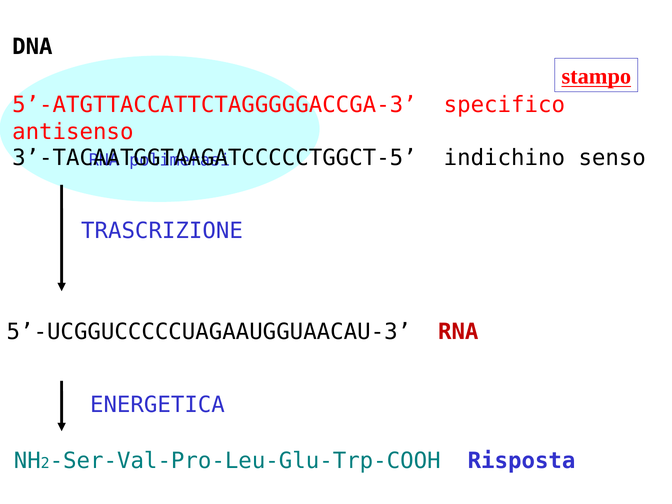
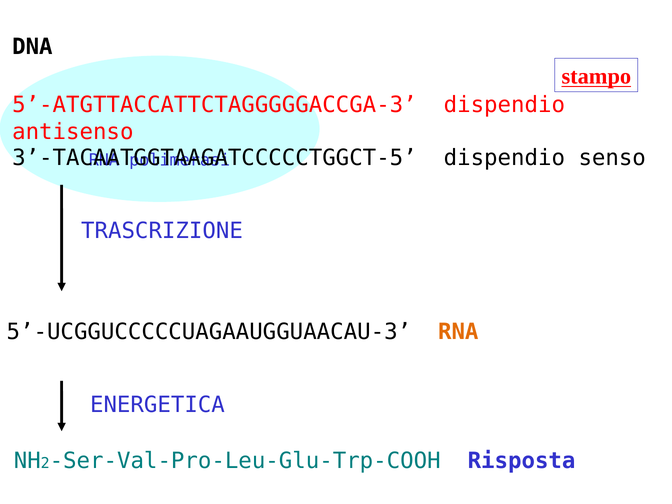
5’-ATGTTACCATTCTAGGGGGACCGA-3 specifico: specifico -> dispendio (504, 105)
indichino: indichino -> dispendio (504, 158)
RNA colour: red -> orange (458, 332)
